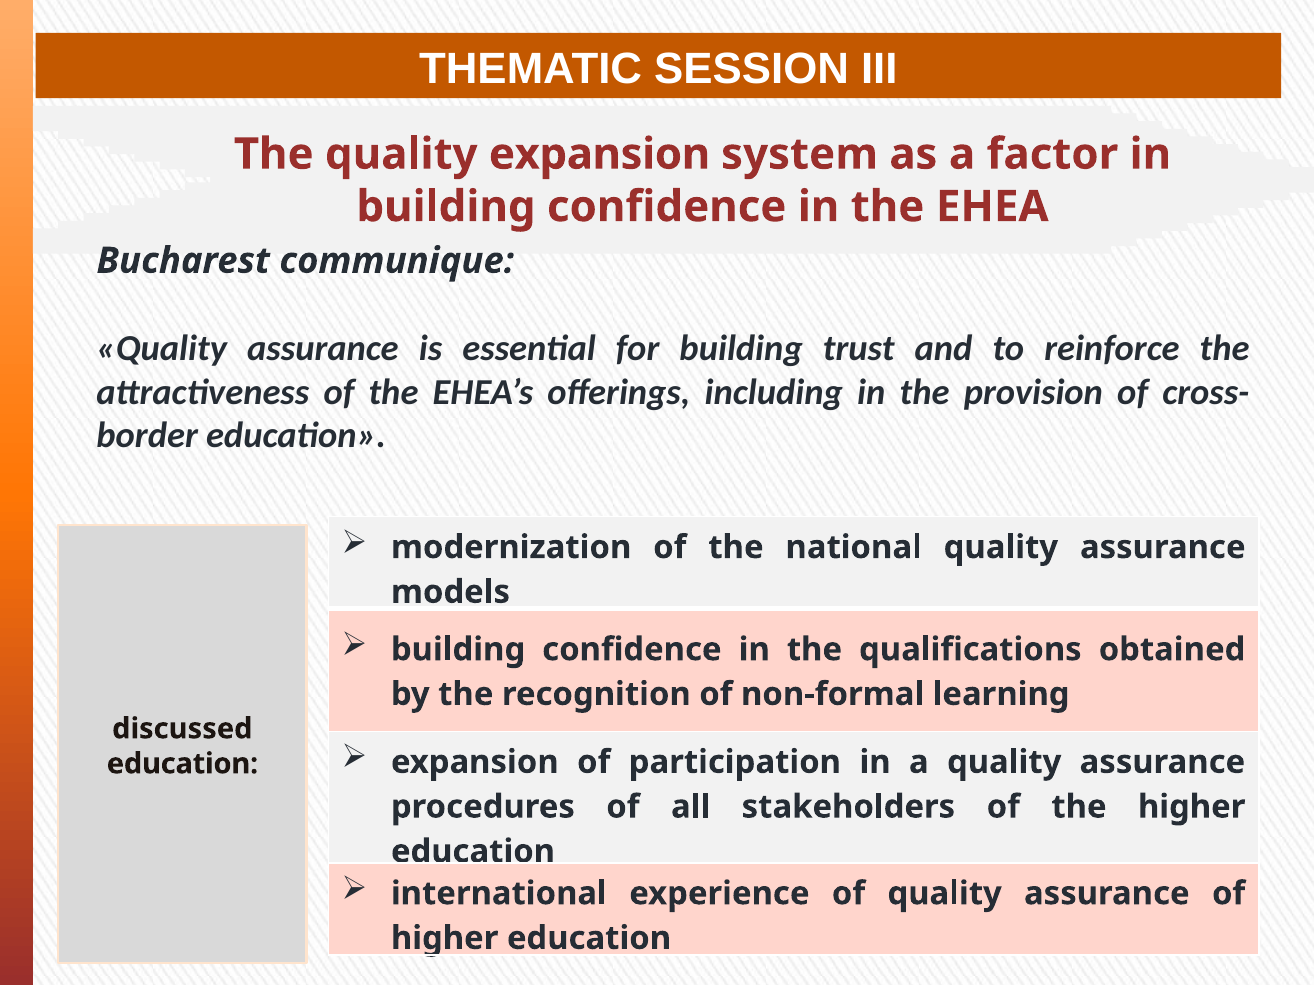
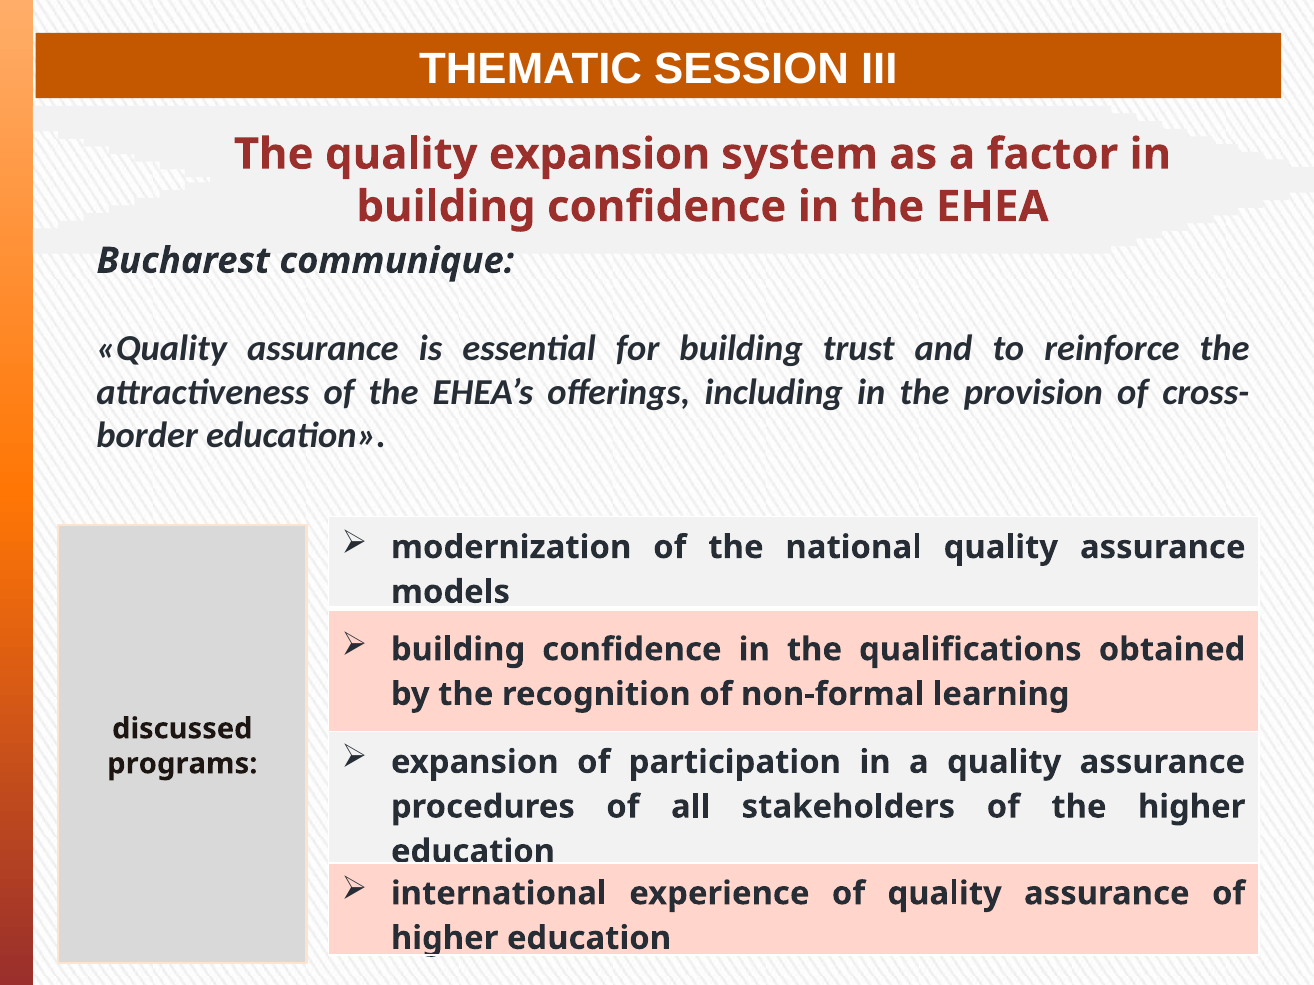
education: education -> programs (182, 764)
